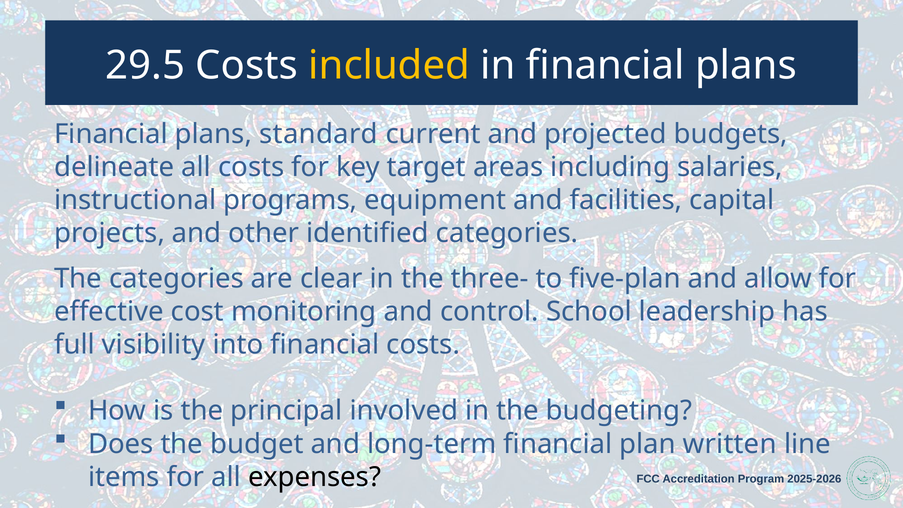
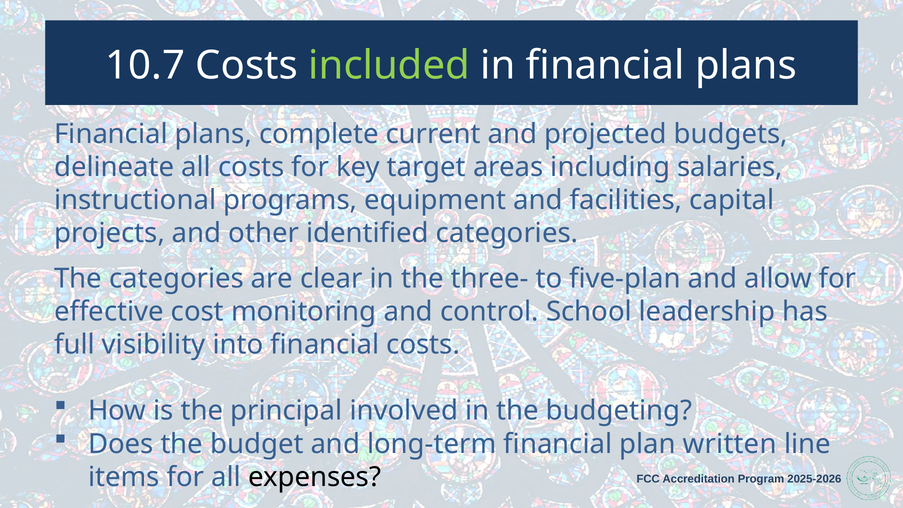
29.5: 29.5 -> 10.7 (145, 66)
included colour: yellow -> light green (389, 66)
standard: standard -> complete (319, 134)
